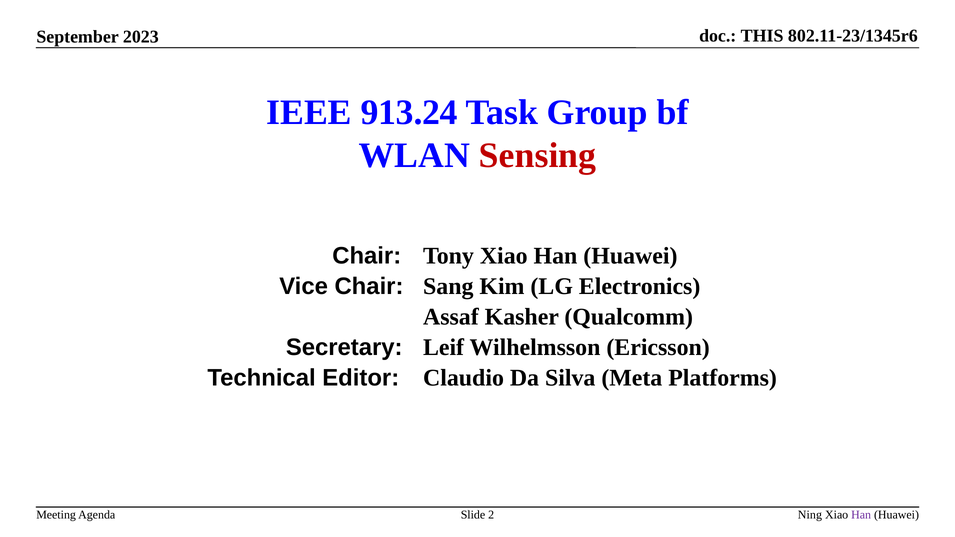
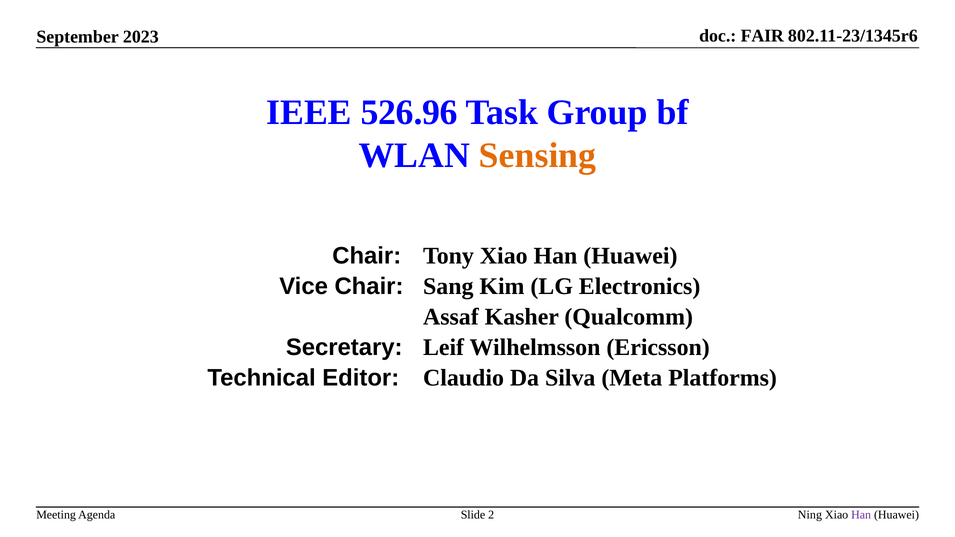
THIS: THIS -> FAIR (762, 36)
913.24: 913.24 -> 526.96 (409, 112)
Sensing colour: red -> orange (538, 155)
